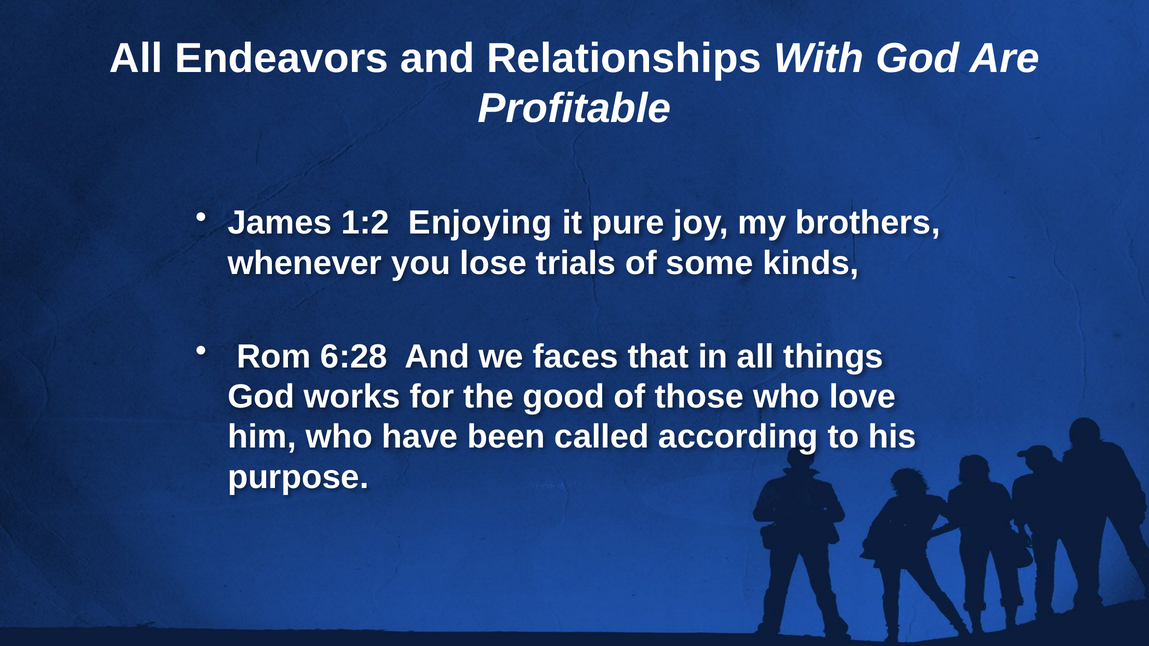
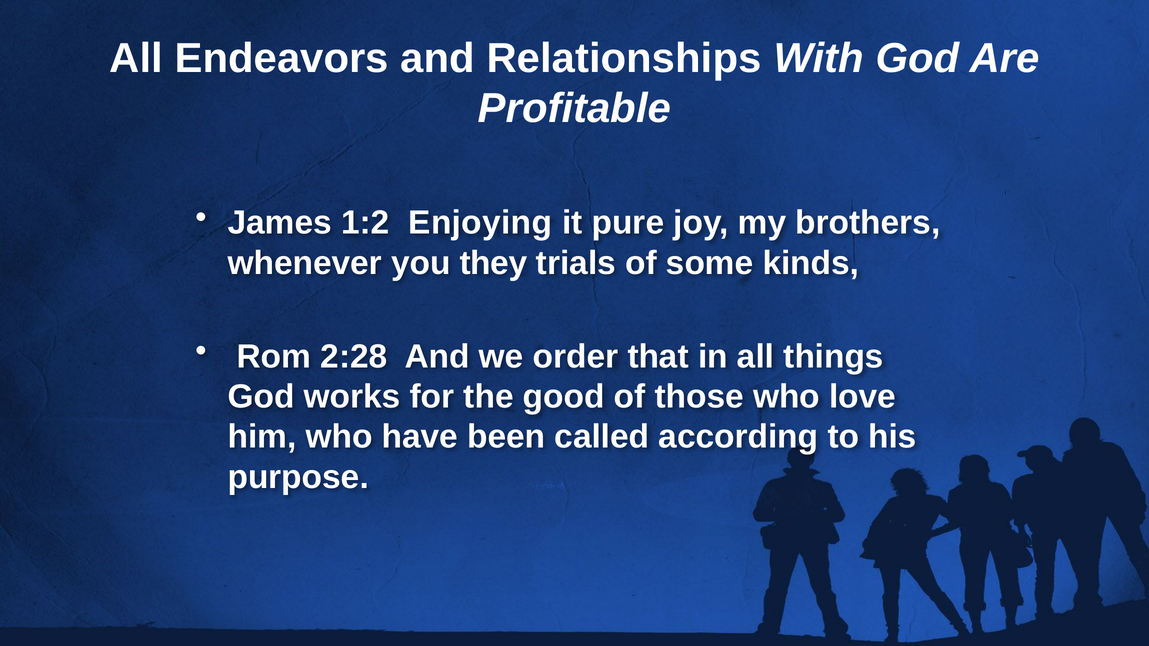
lose: lose -> they (493, 263)
6:28: 6:28 -> 2:28 (354, 357)
faces: faces -> order (576, 357)
